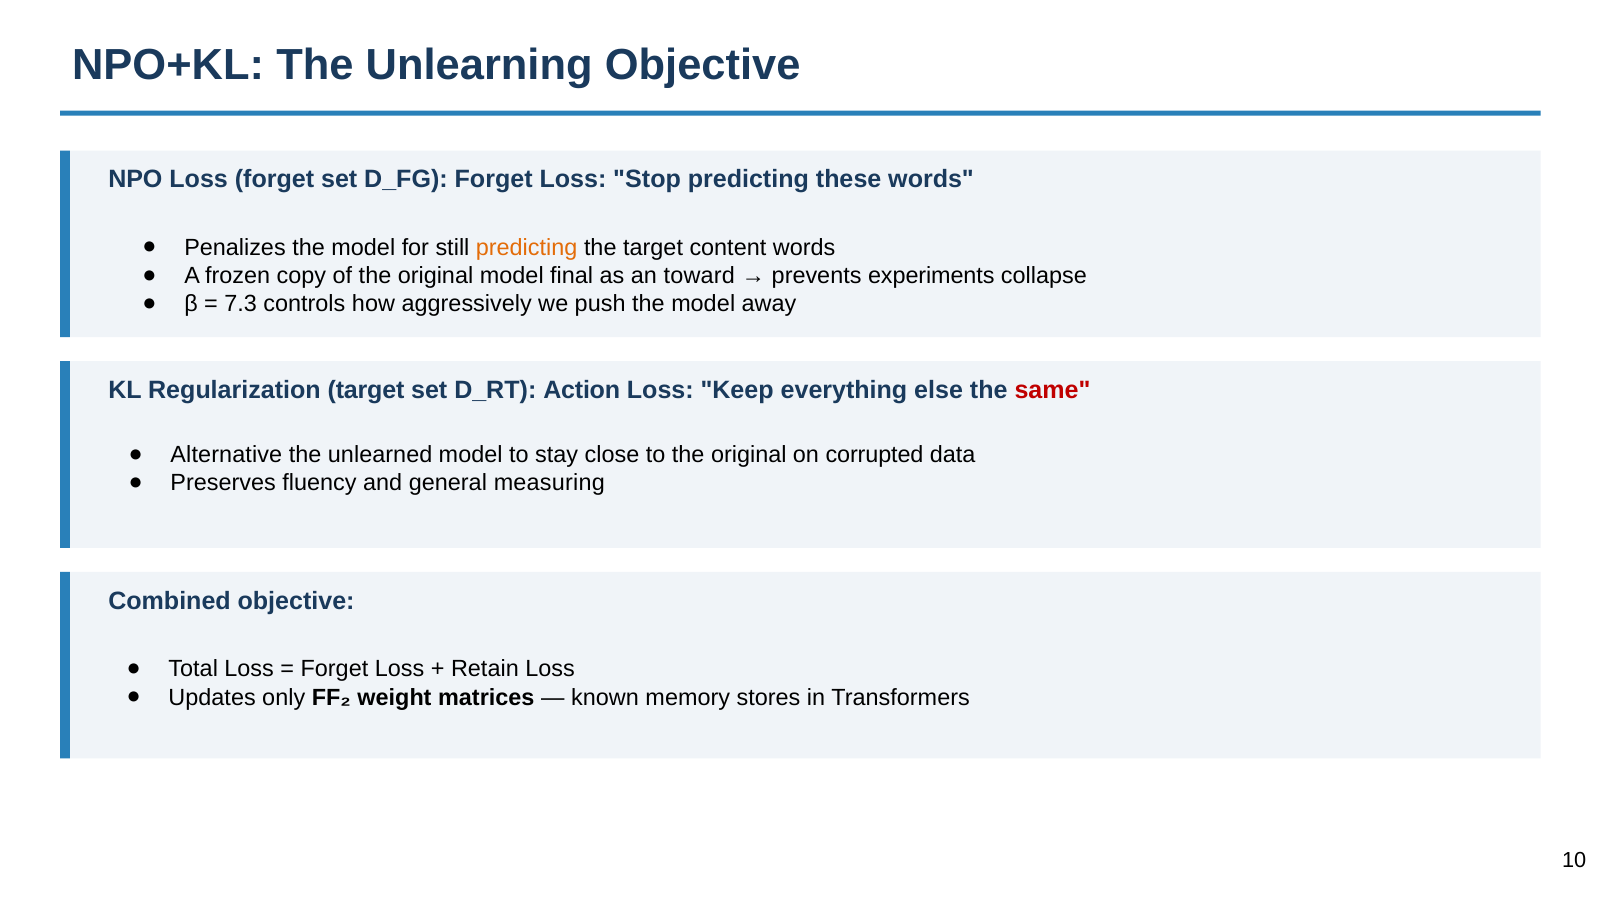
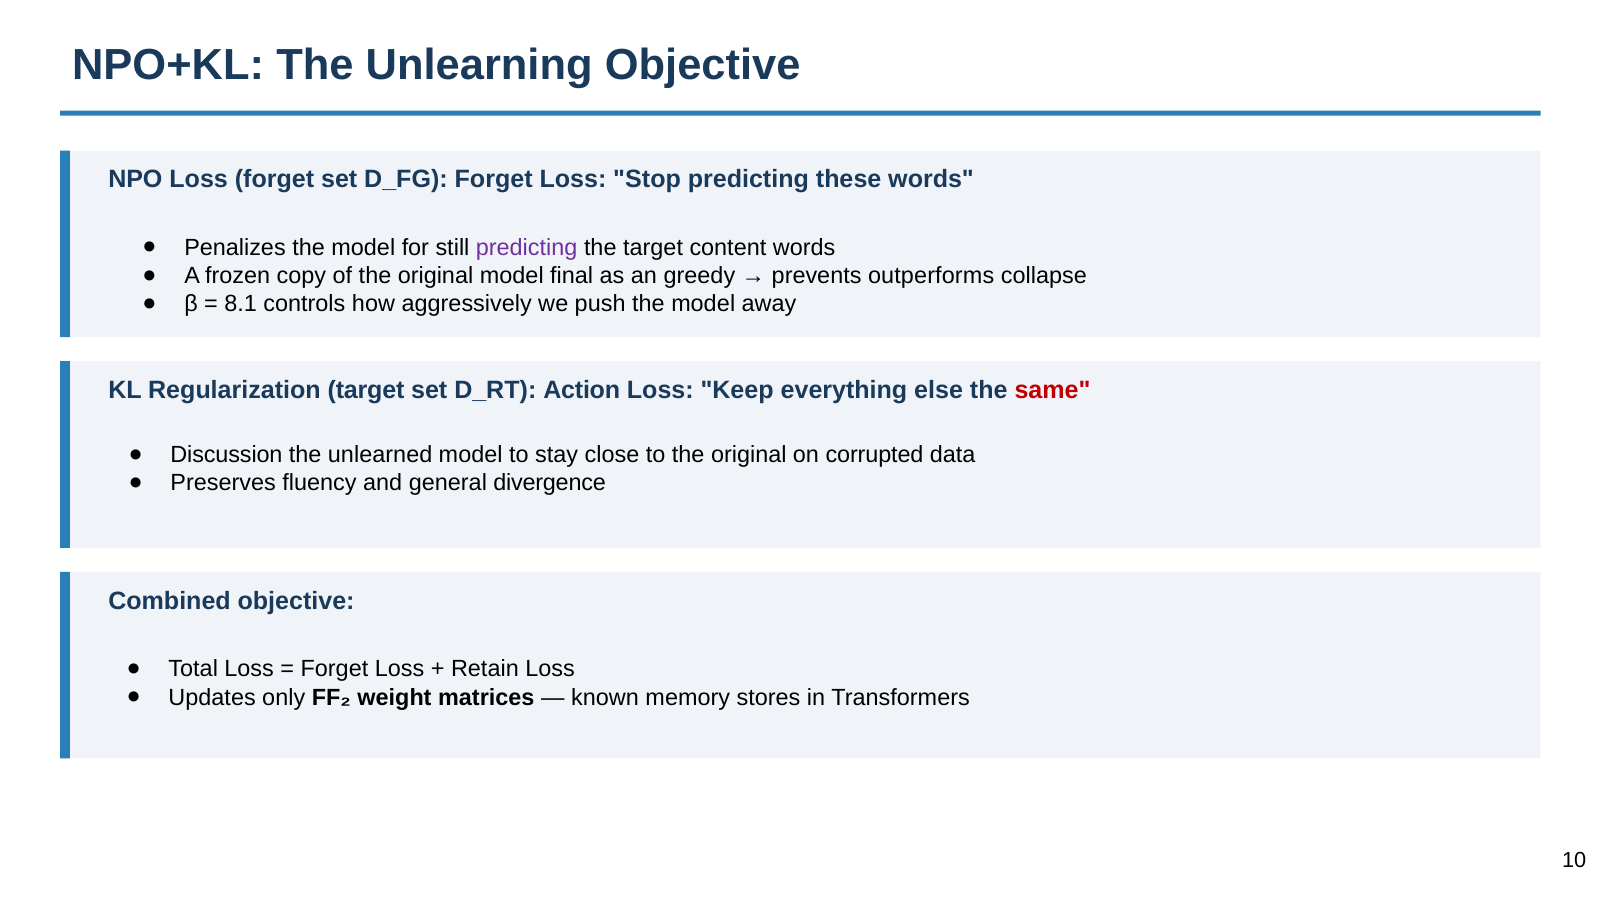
predicting colour: orange -> purple (527, 247)
toward: toward -> greedy (699, 275)
experiments: experiments -> outperforms (931, 275)
7.3: 7.3 -> 8.1 (241, 304)
Alternative: Alternative -> Discussion (226, 455)
measuring: measuring -> divergence (550, 483)
